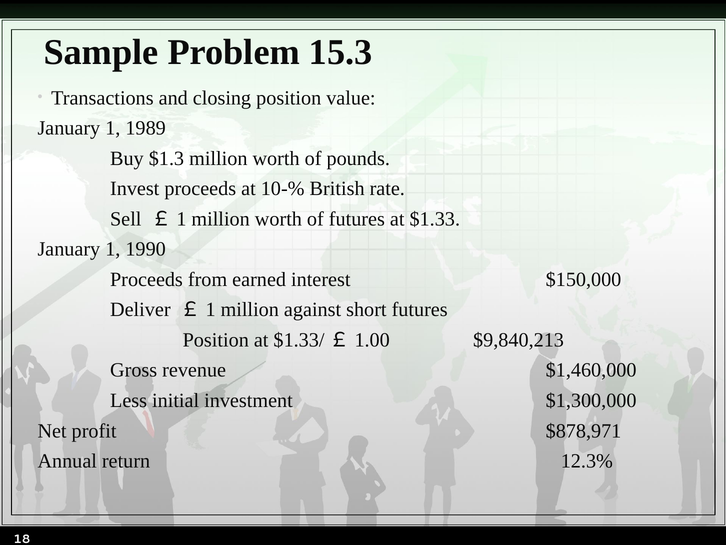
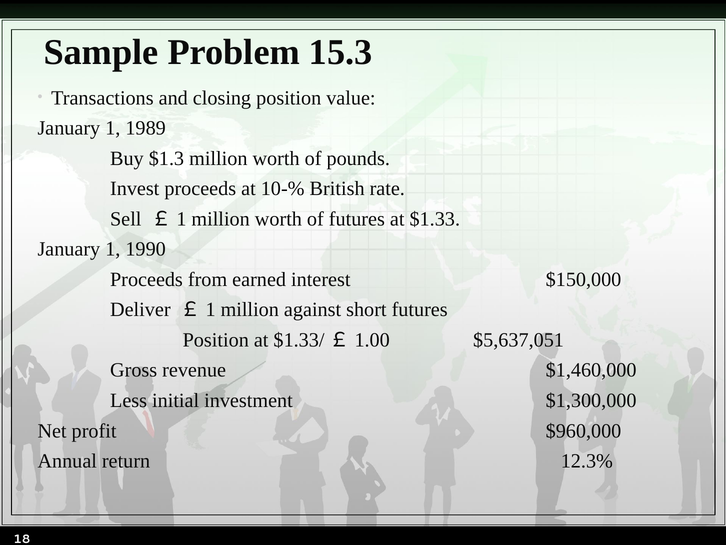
$9,840,213: $9,840,213 -> $5,637,051 (519, 340)
$878,971: $878,971 -> $960,000 (584, 430)
